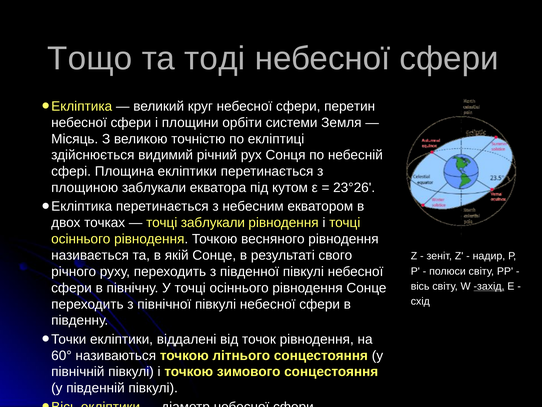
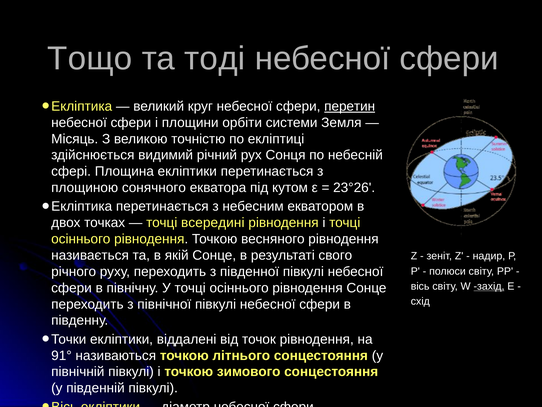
перетин underline: none -> present (350, 106)
площиною заблукали: заблукали -> сонячного (154, 187)
точці заблукали: заблукали -> всередині (213, 223)
60°: 60° -> 91° (61, 355)
